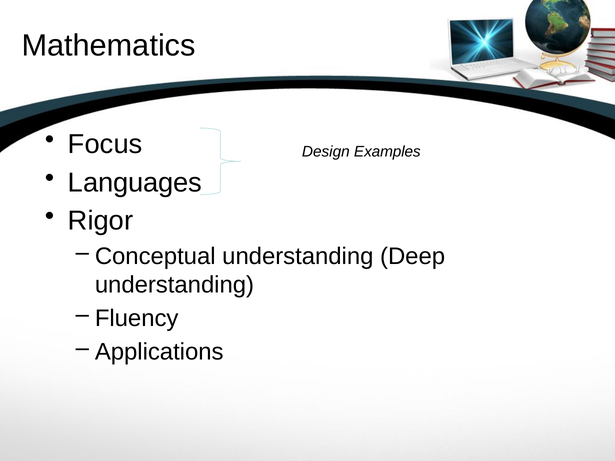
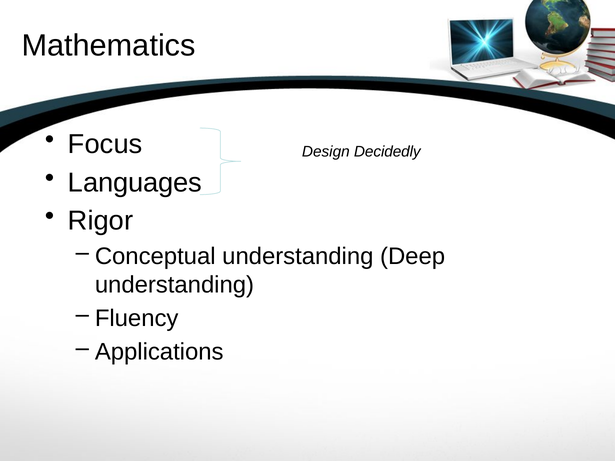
Examples: Examples -> Decidedly (387, 152)
